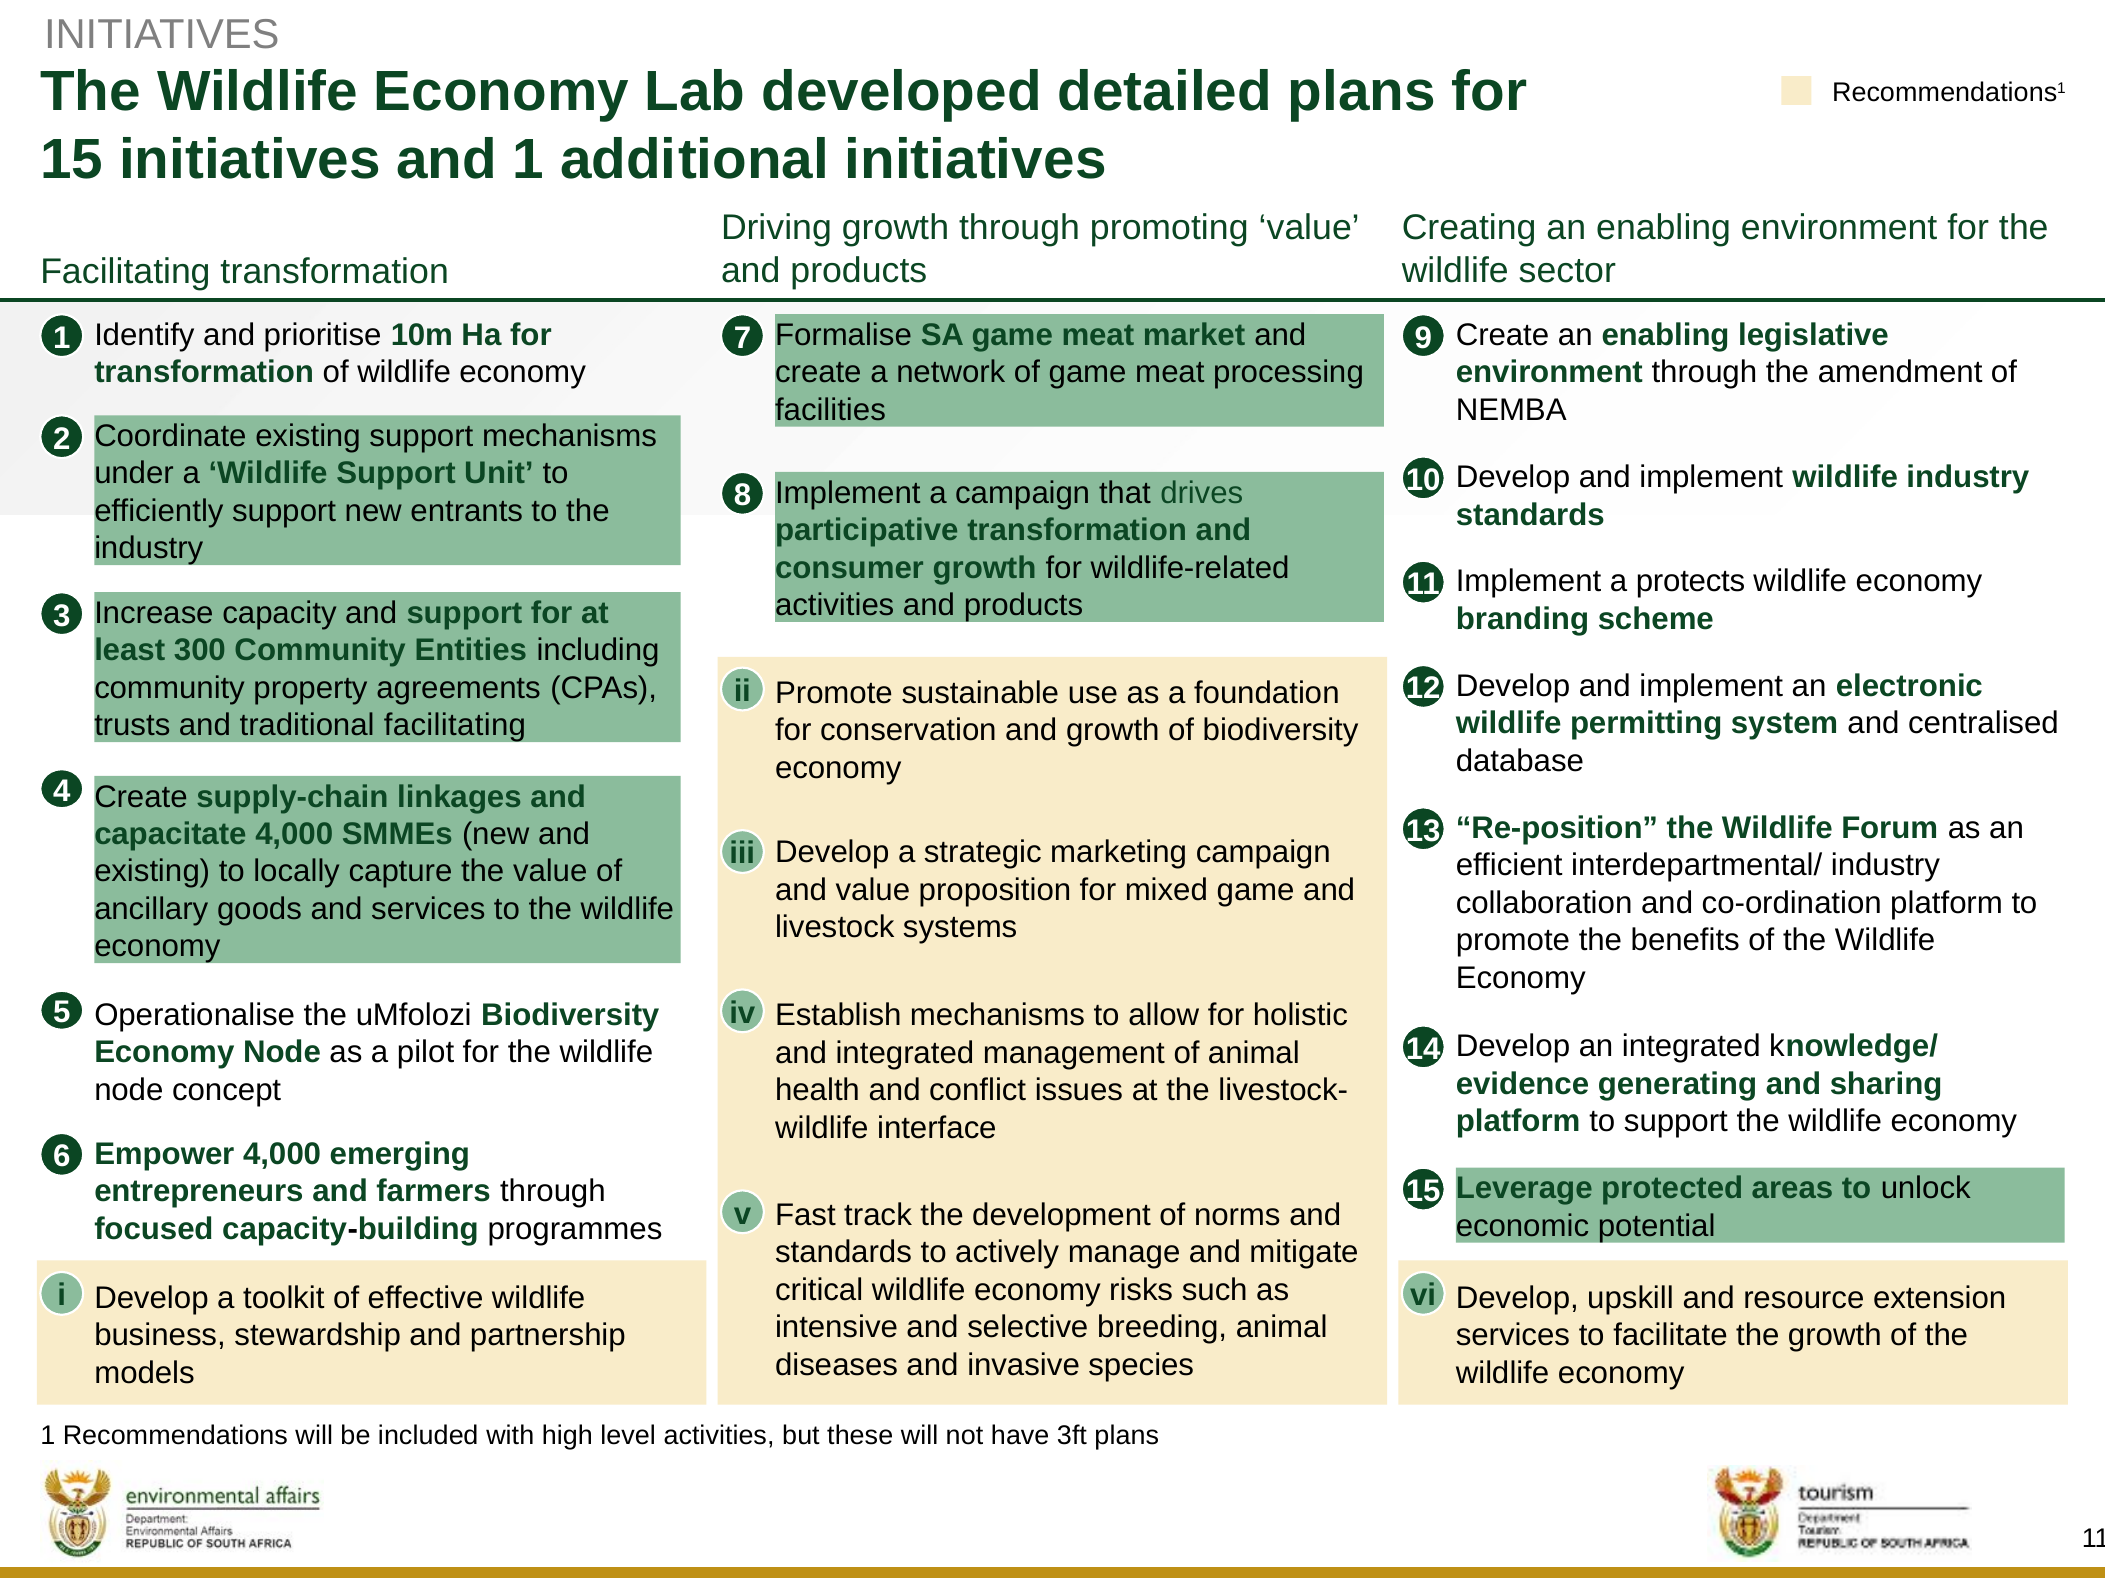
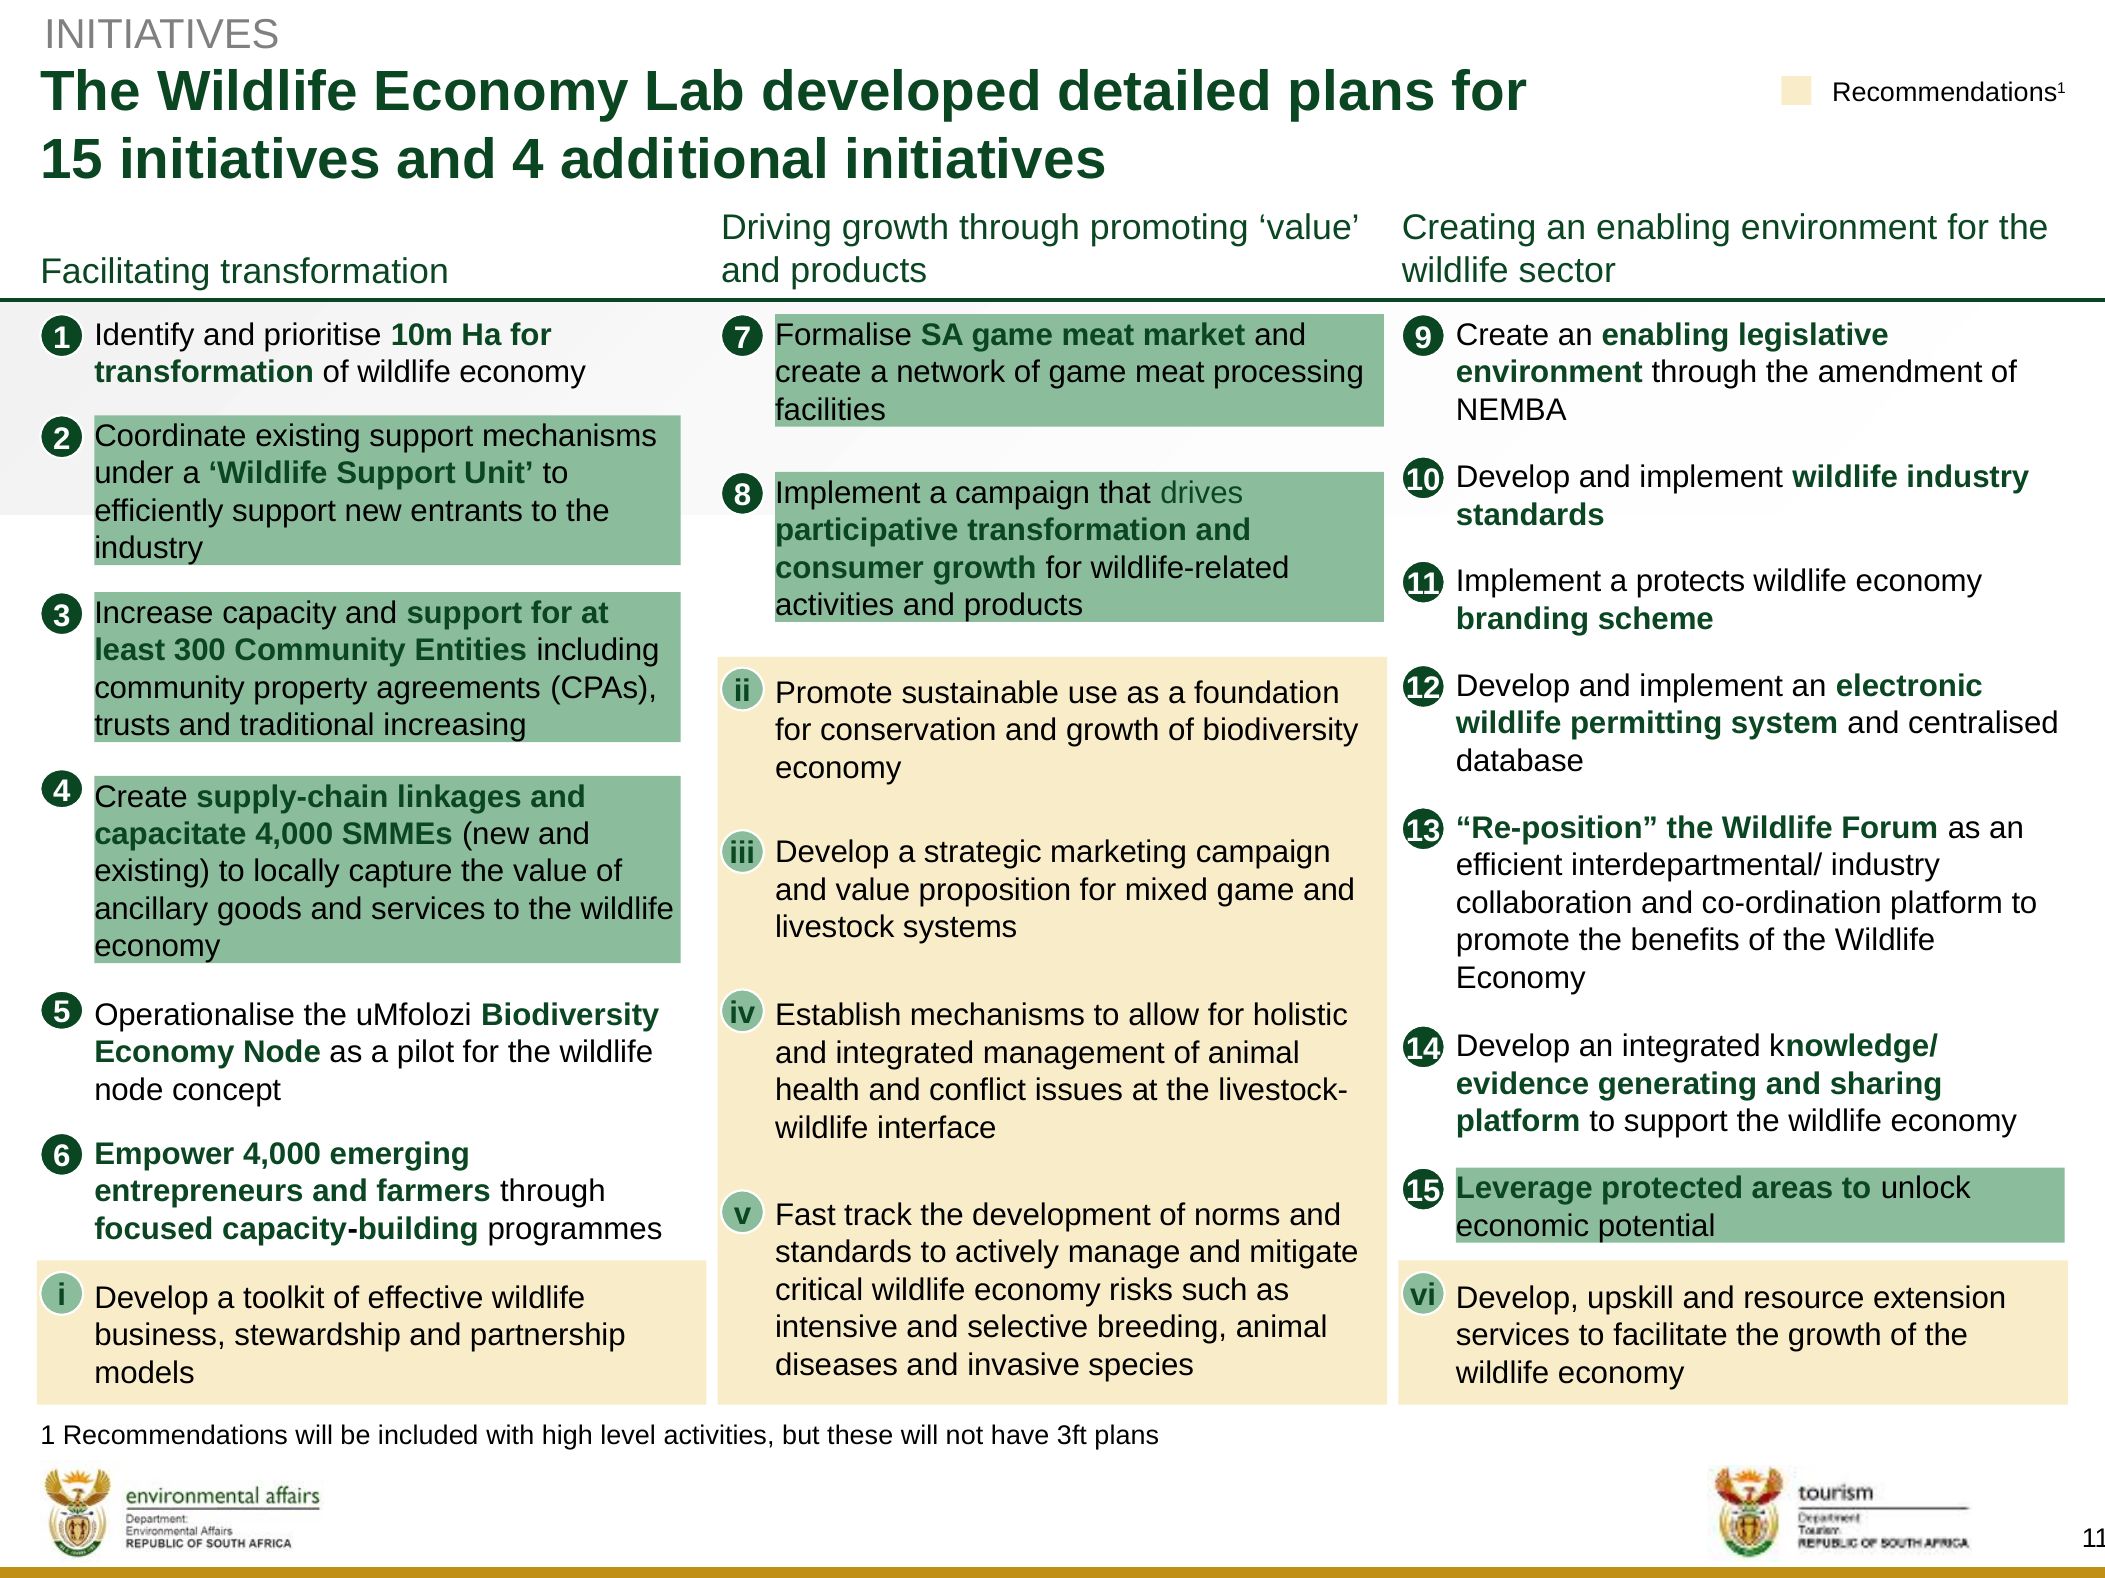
and 1: 1 -> 4 (529, 160)
traditional facilitating: facilitating -> increasing (455, 726)
